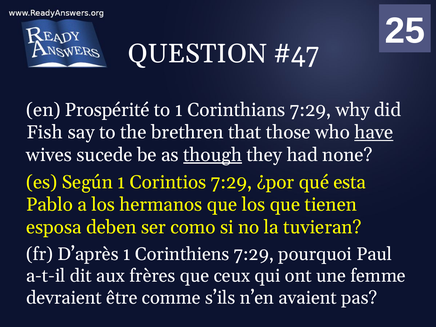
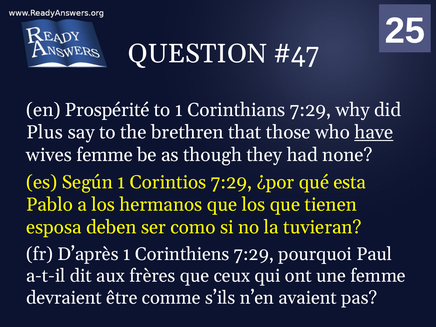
Fish: Fish -> Plus (45, 132)
wives sucede: sucede -> femme (105, 155)
though underline: present -> none (213, 155)
